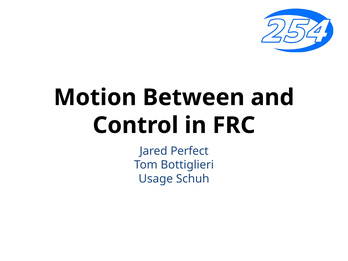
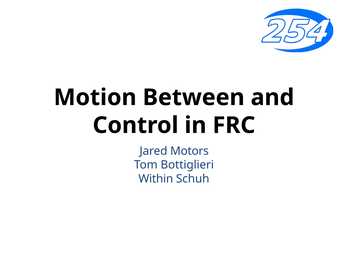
Perfect: Perfect -> Motors (190, 151)
Usage: Usage -> Within (156, 179)
